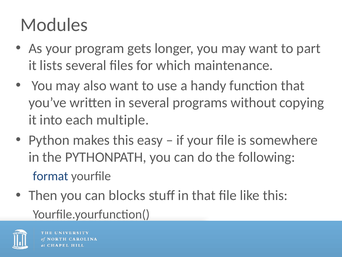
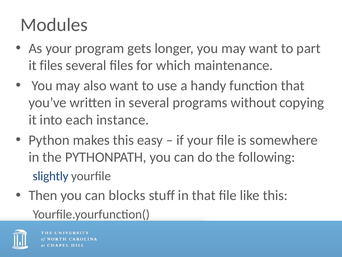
it lists: lists -> files (51, 65)
multiple: multiple -> instance (123, 120)
format: format -> slightly (51, 176)
